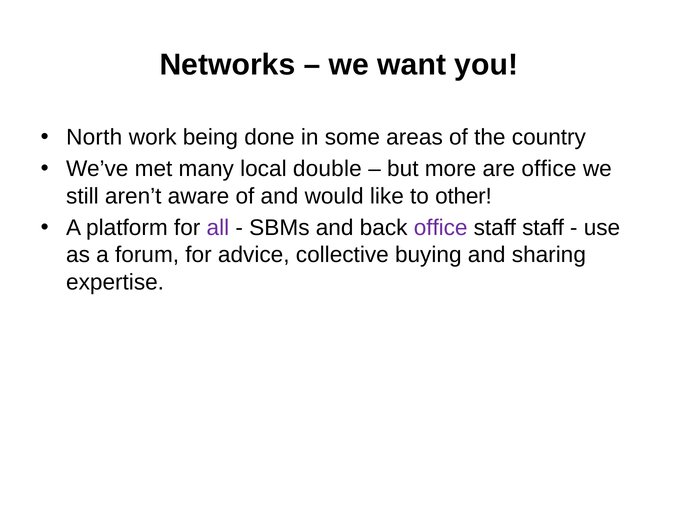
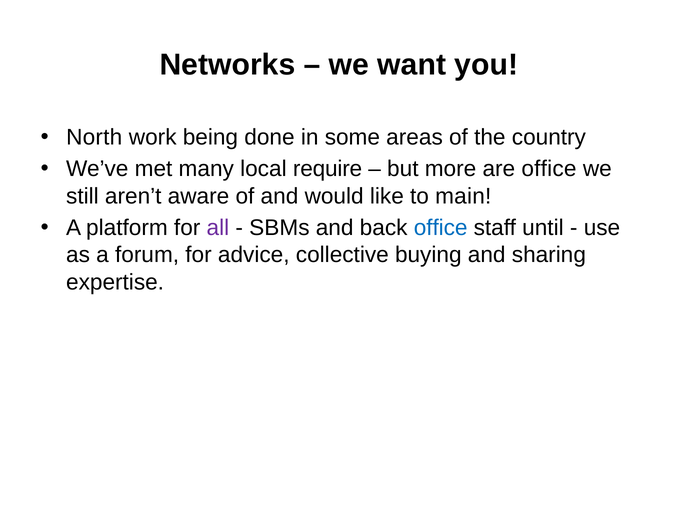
double: double -> require (328, 169)
other: other -> main (463, 196)
office colour: purple -> blue (441, 228)
staff staff: staff -> until (543, 228)
